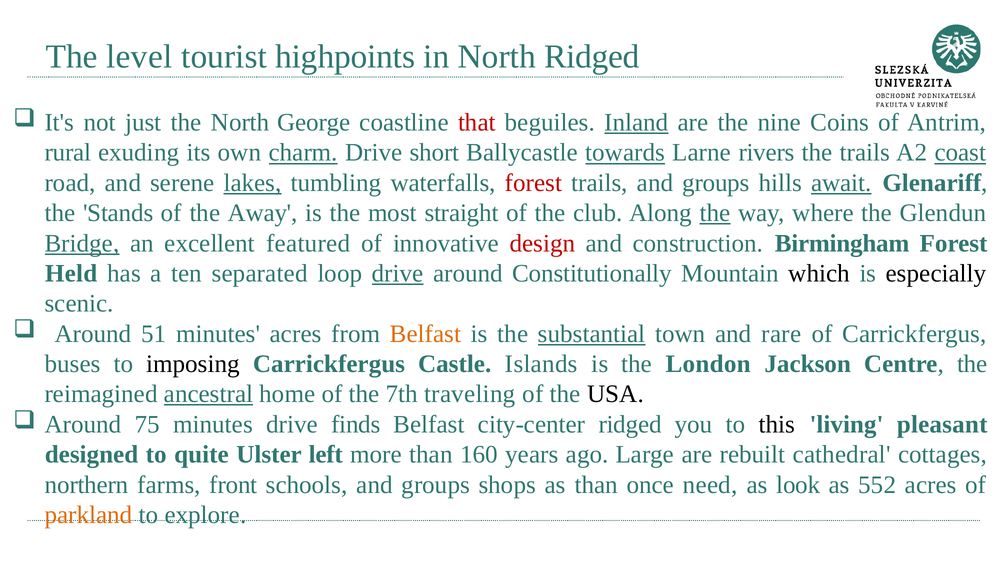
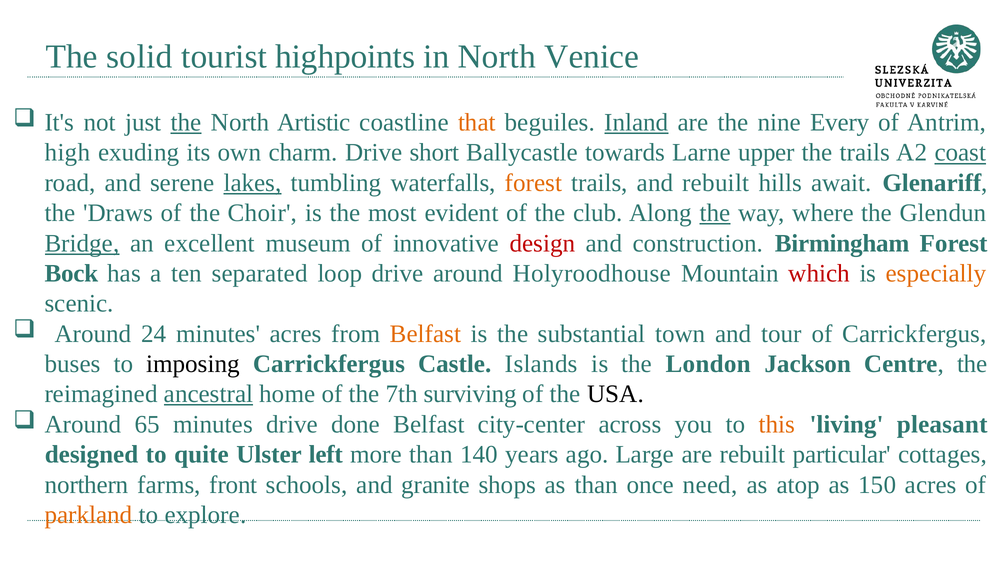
level: level -> solid (139, 56)
North Ridged: Ridged -> Venice (592, 56)
the underline: none -> present (186, 122)
George: George -> Artistic (314, 122)
that colour: red -> orange (477, 122)
Coins: Coins -> Every (840, 122)
rural: rural -> high (68, 153)
charm underline: present -> none (303, 153)
towards underline: present -> none (625, 153)
rivers: rivers -> upper (767, 153)
forest colour: red -> orange (534, 183)
trails and groups: groups -> rebuilt (716, 183)
await underline: present -> none (841, 183)
Stands: Stands -> Draws (118, 213)
Away: Away -> Choir (262, 213)
straight: straight -> evident (462, 213)
featured: featured -> museum (308, 243)
Held: Held -> Bock (71, 273)
drive underline: present -> none (398, 273)
Constitutionally: Constitutionally -> Holyroodhouse (592, 273)
which colour: black -> red (819, 273)
especially colour: black -> orange (936, 273)
51: 51 -> 24 (154, 334)
substantial underline: present -> none (592, 334)
rare: rare -> tour (781, 334)
traveling: traveling -> surviving (470, 394)
75: 75 -> 65 (147, 424)
finds: finds -> done (356, 424)
city-center ridged: ridged -> across (630, 424)
this colour: black -> orange (777, 424)
160: 160 -> 140 (479, 454)
cathedral: cathedral -> particular (842, 454)
schools and groups: groups -> granite (436, 485)
look: look -> atop (798, 485)
552: 552 -> 150 (877, 485)
